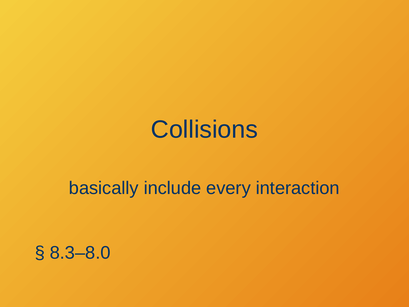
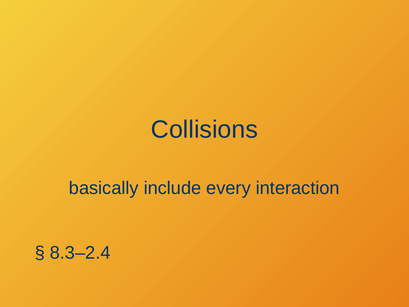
8.3–8.0: 8.3–8.0 -> 8.3–2.4 (80, 253)
